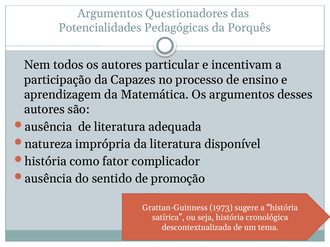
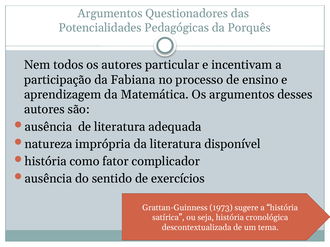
Capazes: Capazes -> Fabiana (133, 80)
promoção: promoção -> exercícios (178, 179)
